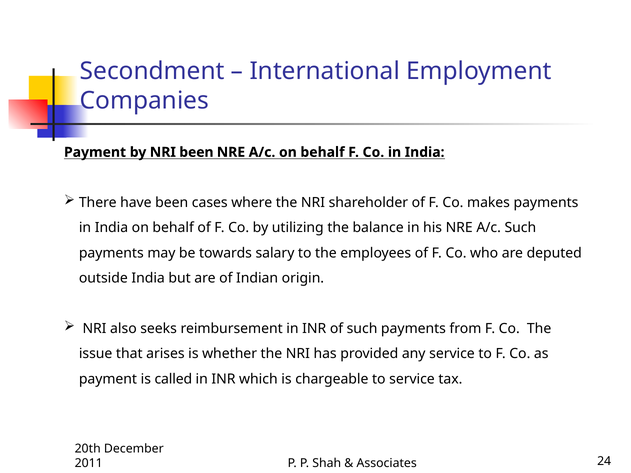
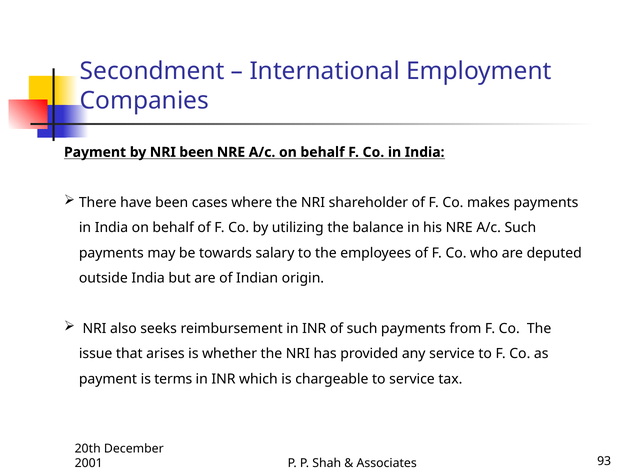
called: called -> terms (173, 379)
2011: 2011 -> 2001 (89, 464)
24: 24 -> 93 (604, 462)
